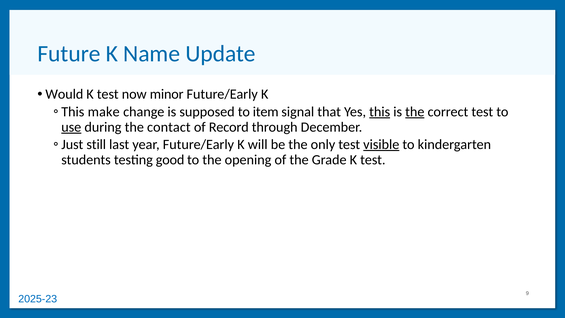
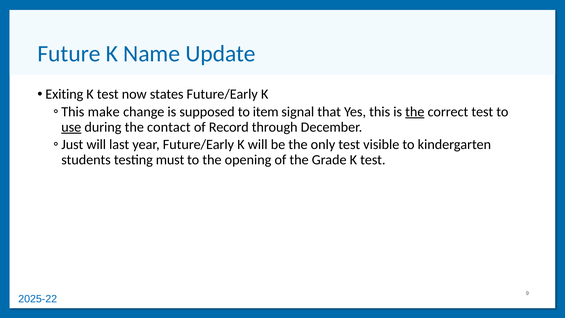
Would: Would -> Exiting (64, 94)
minor: minor -> states (167, 94)
this underline: present -> none (380, 112)
still: still -> will (96, 144)
visible underline: present -> none (381, 144)
good: good -> must (170, 160)
2025-23: 2025-23 -> 2025-22 (38, 299)
